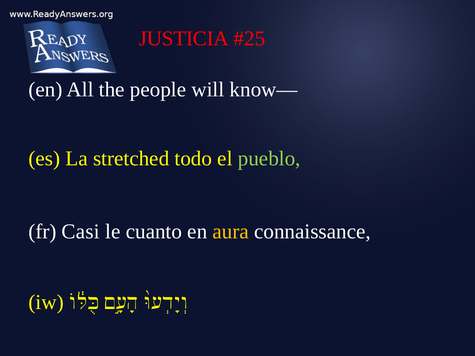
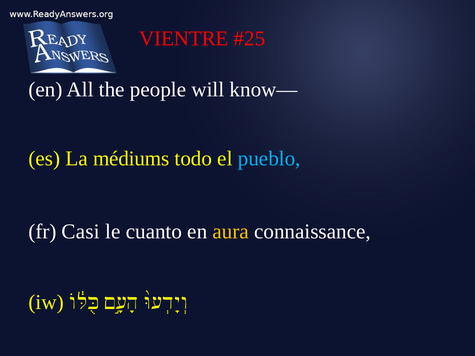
JUSTICIA: JUSTICIA -> VIENTRE (184, 39)
stretched: stretched -> médiums (131, 159)
pueblo colour: light green -> light blue (269, 159)
